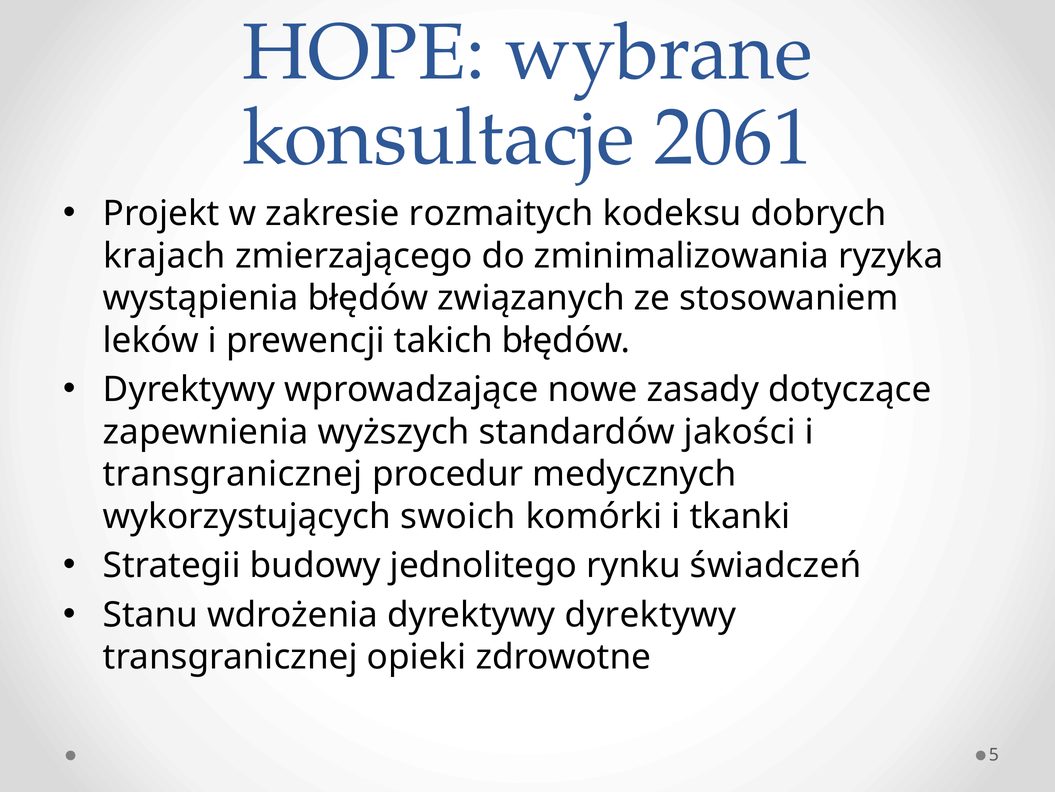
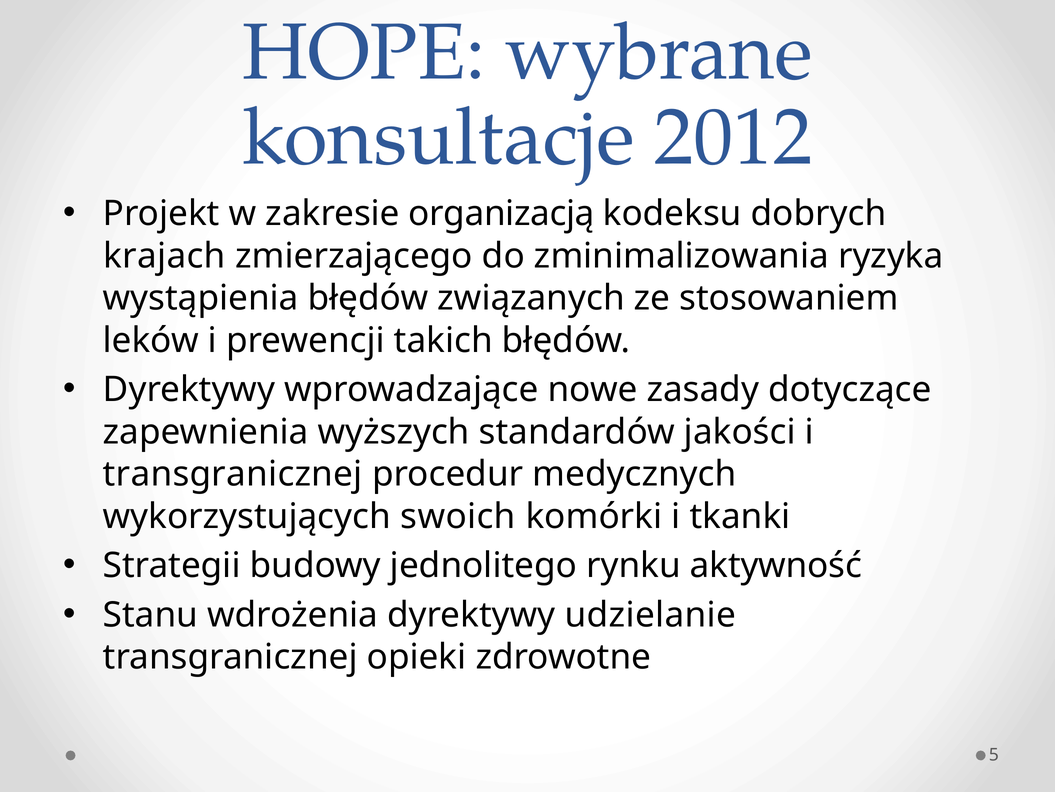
2061: 2061 -> 2012 (733, 137)
rozmaitych: rozmaitych -> organizacją (501, 213)
świadczeń: świadczeń -> aktywność (776, 565)
dyrektywy dyrektywy: dyrektywy -> udzielanie (650, 614)
